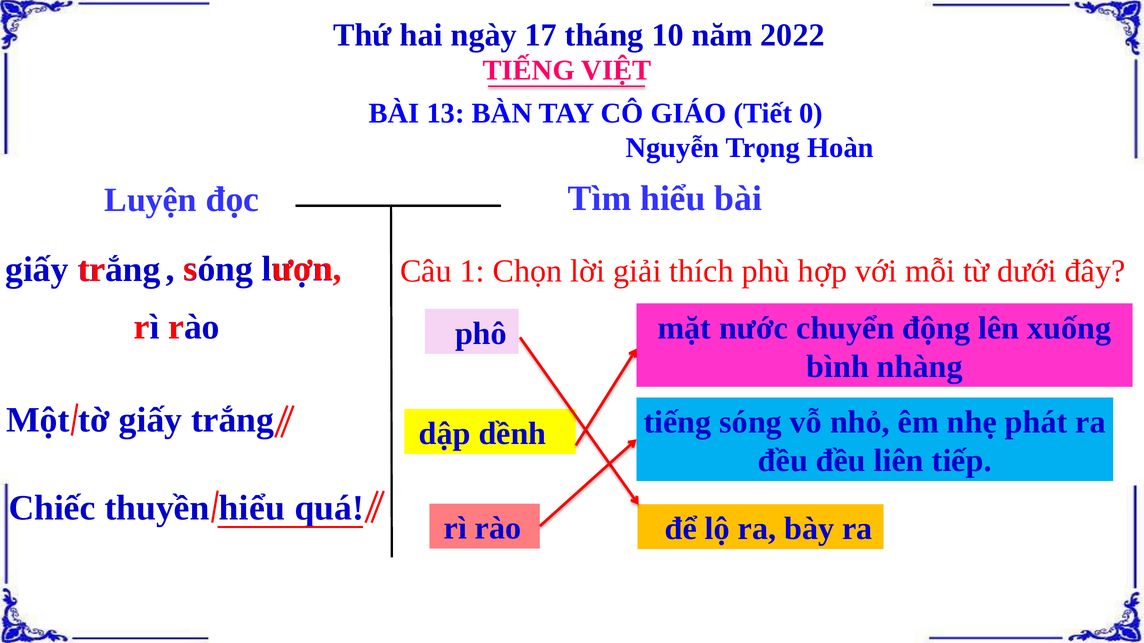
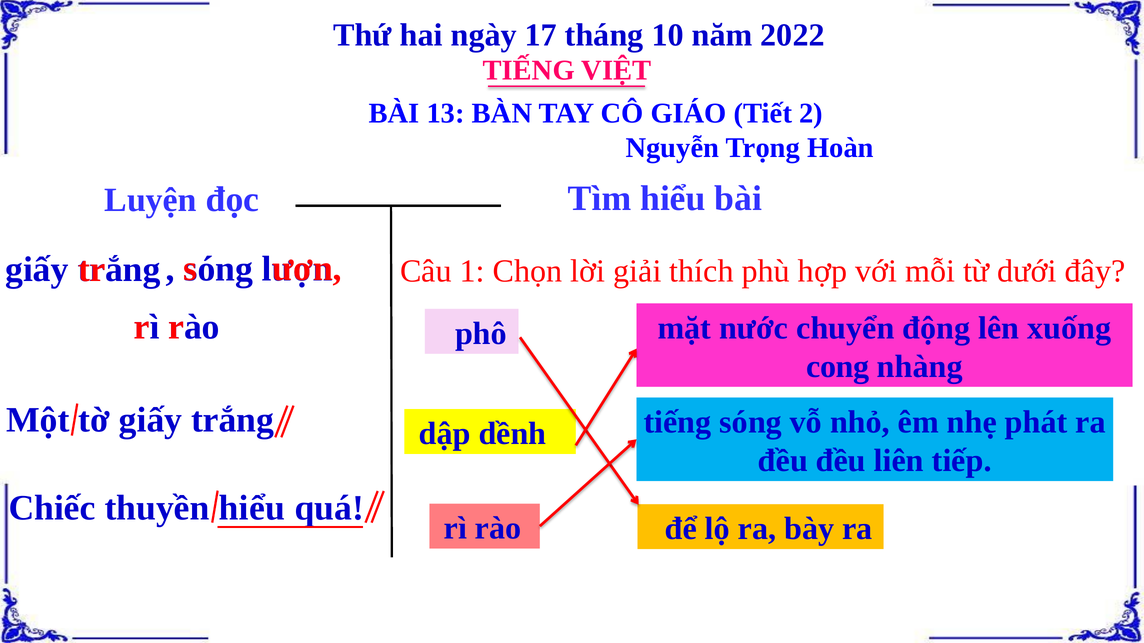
0: 0 -> 2 (811, 113)
bình: bình -> cong (838, 366)
